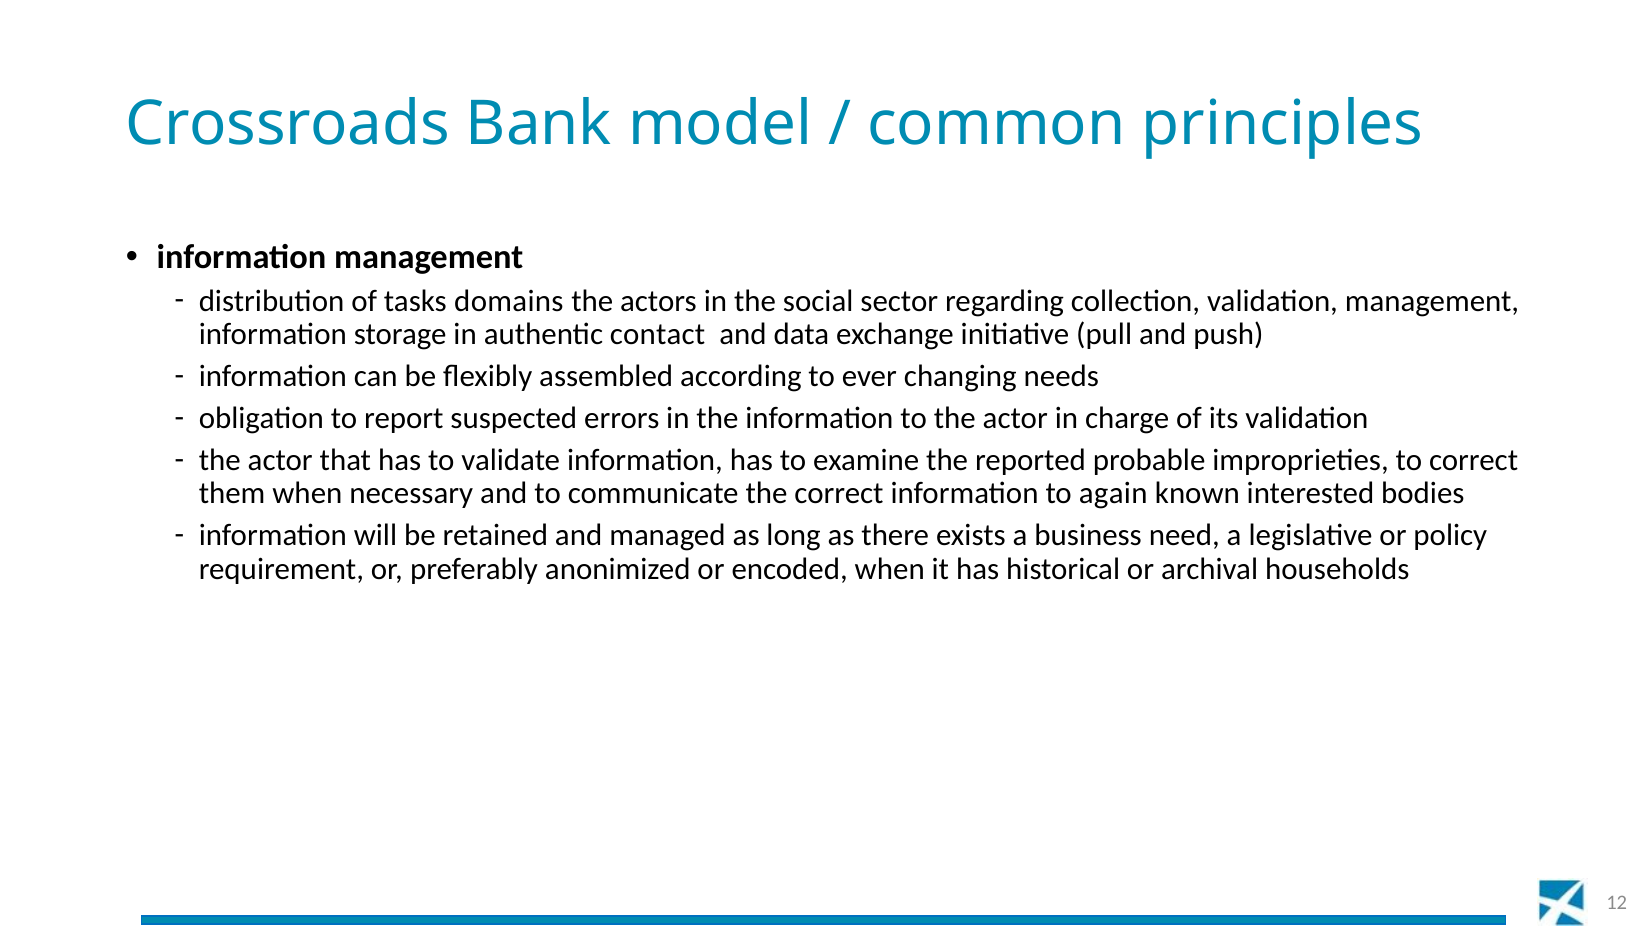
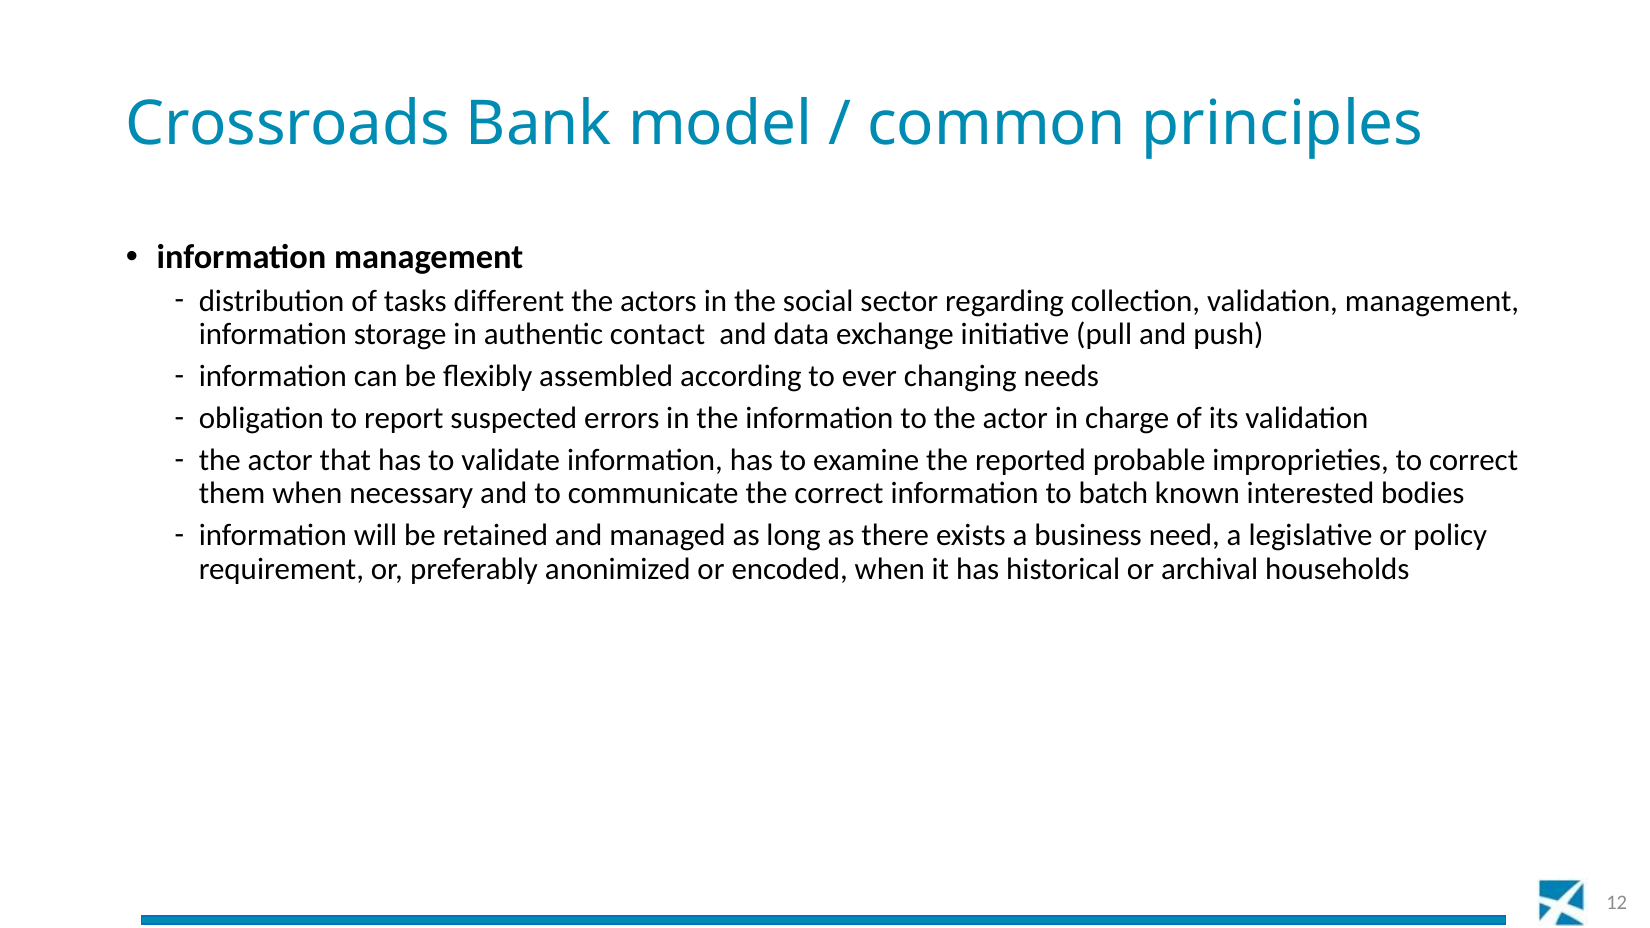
domains: domains -> different (509, 301)
again: again -> batch (1113, 494)
